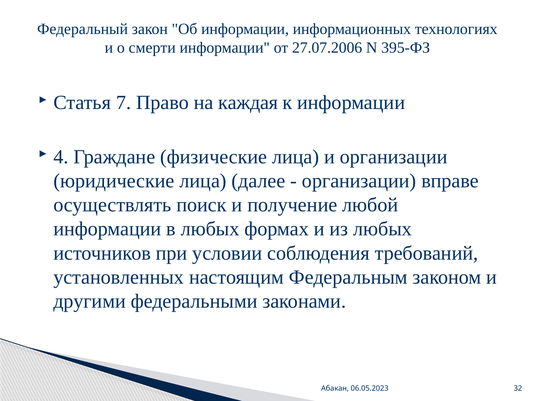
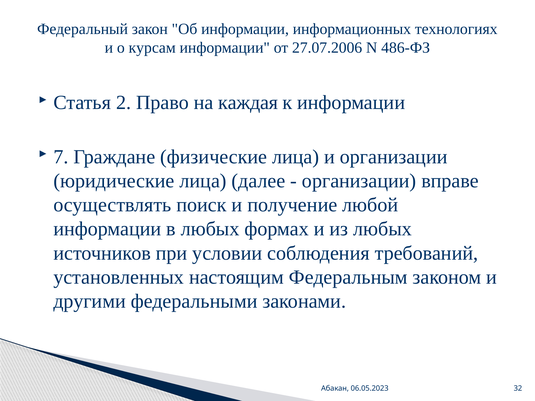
смерти: смерти -> курсам (152, 48)
395-ФЗ: 395-ФЗ -> 486-ФЗ (406, 48)
7: 7 -> 2 (124, 103)
4: 4 -> 7 (61, 157)
